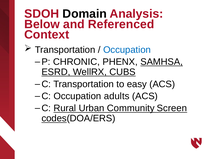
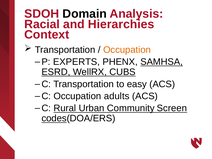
Below: Below -> Racial (42, 24)
Referenced: Referenced -> Hierarchies (121, 24)
Occupation colour: blue -> orange (127, 50)
CHRONIC: CHRONIC -> EXPERTS (76, 62)
